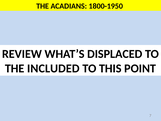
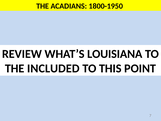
DISPLACED: DISPLACED -> LOUISIANA (115, 54)
